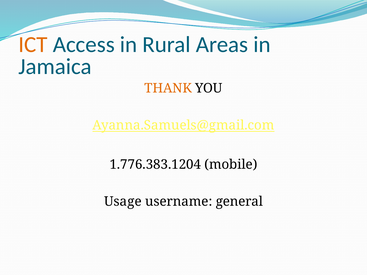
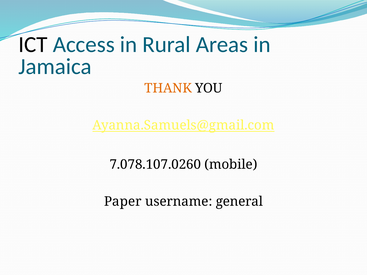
ICT colour: orange -> black (33, 45)
1.776.383.1204: 1.776.383.1204 -> 7.078.107.0260 (155, 165)
Usage: Usage -> Paper (123, 202)
